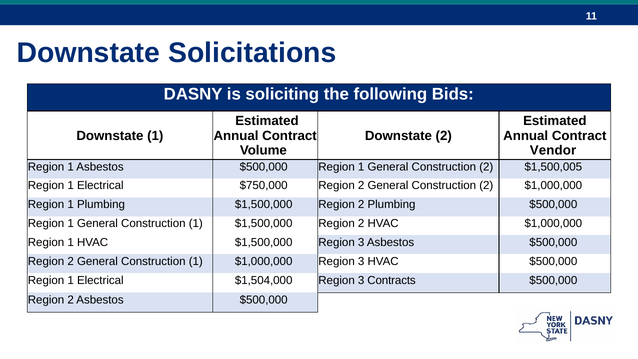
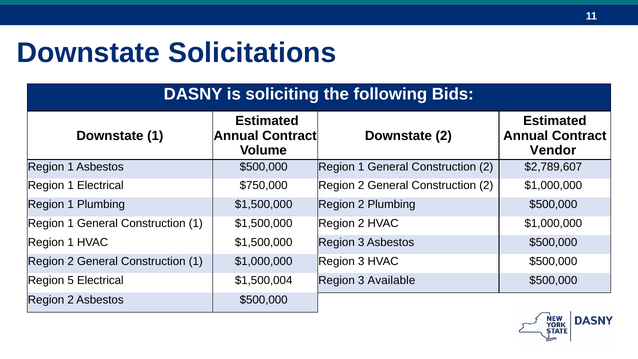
$1,500,005: $1,500,005 -> $2,789,607 (553, 167)
1: 1 -> 5 (71, 280)
$1,504,000: $1,504,000 -> $1,500,004 (264, 280)
Contracts: Contracts -> Available (391, 280)
